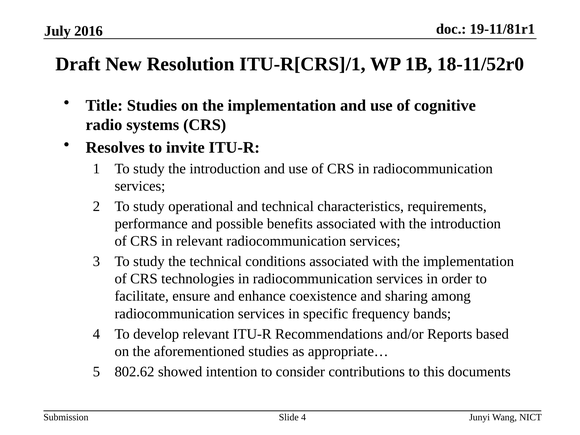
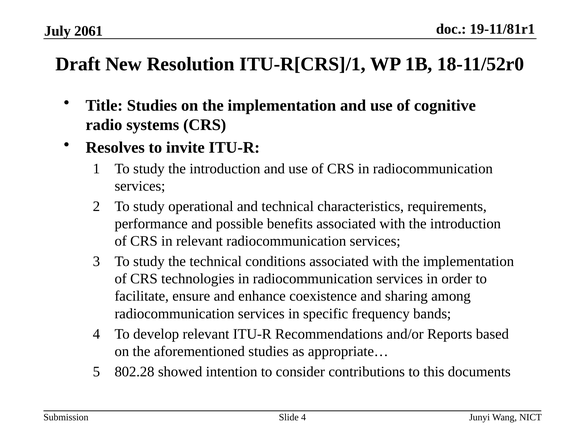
2016: 2016 -> 2061 (89, 31)
802.62: 802.62 -> 802.28 (134, 372)
